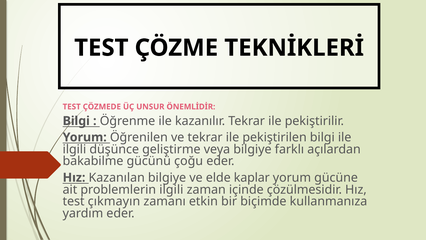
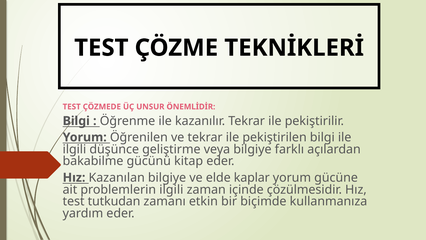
çoğu: çoğu -> kitap (189, 161)
çıkmayın: çıkmayın -> tutkudan (114, 201)
